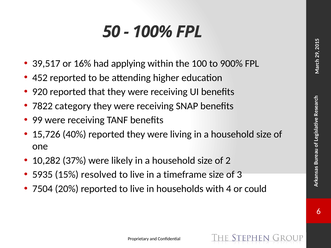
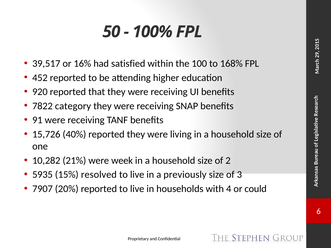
applying: applying -> satisfied (128, 64)
900%: 900% -> 168% (231, 64)
99: 99 -> 91 (37, 120)
37%: 37% -> 21% (74, 161)
likely: likely -> week (122, 161)
timeframe: timeframe -> previously (185, 175)
7504: 7504 -> 7907 (43, 189)
